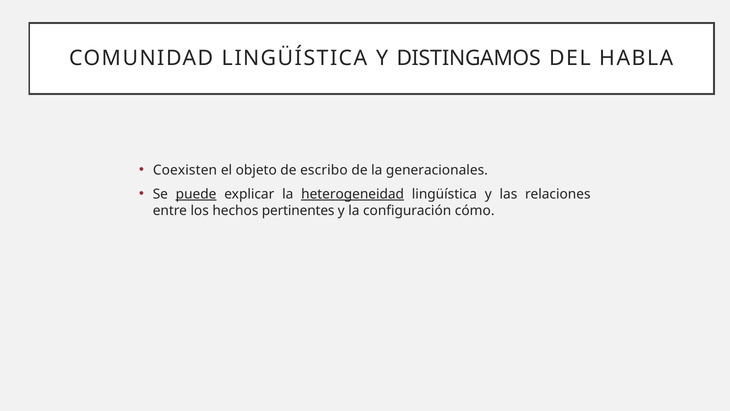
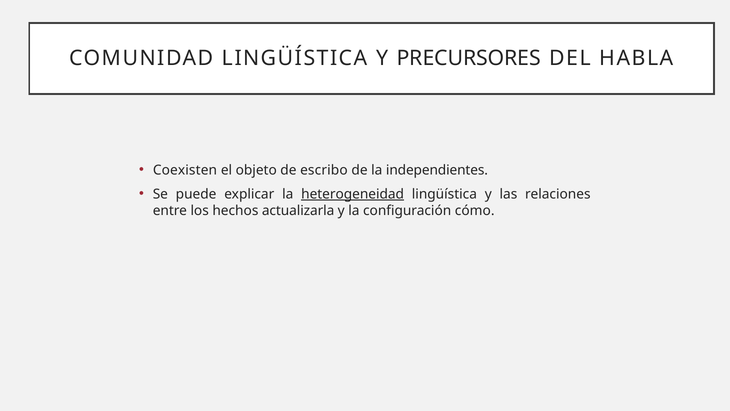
DISTINGAMOS: DISTINGAMOS -> PRECURSORES (469, 58)
generacionales: generacionales -> independientes (437, 170)
puede underline: present -> none (196, 194)
pertinentes: pertinentes -> actualizarla (298, 210)
